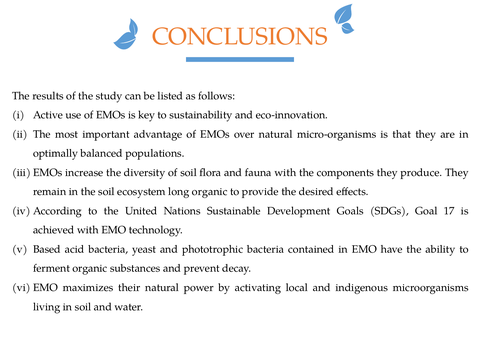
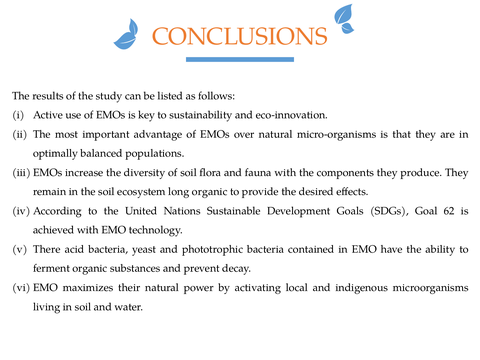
17: 17 -> 62 (449, 211)
Based: Based -> There (47, 249)
